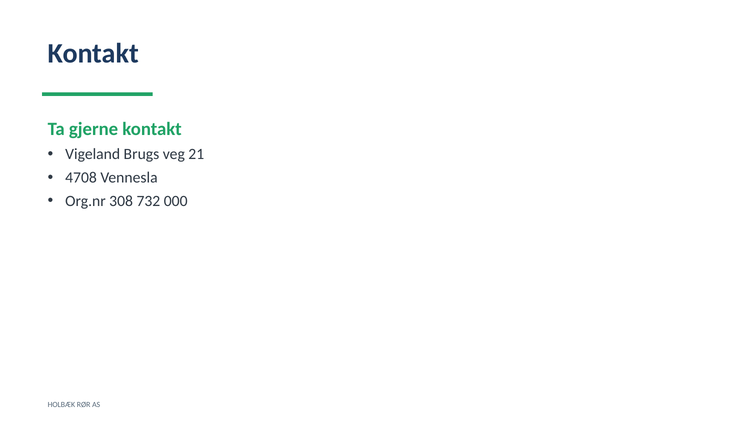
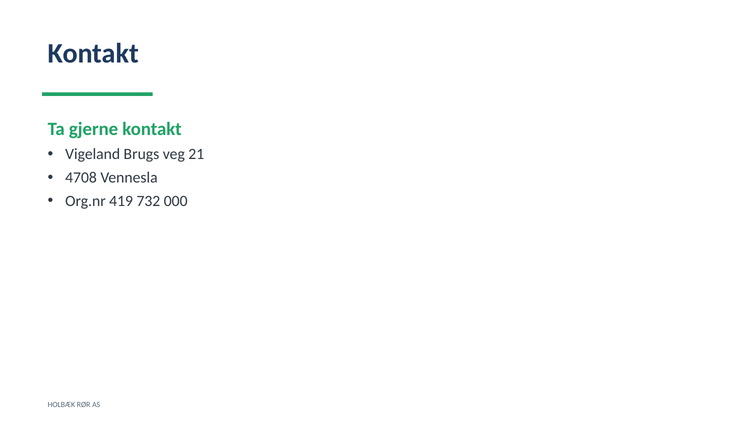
308: 308 -> 419 (121, 201)
